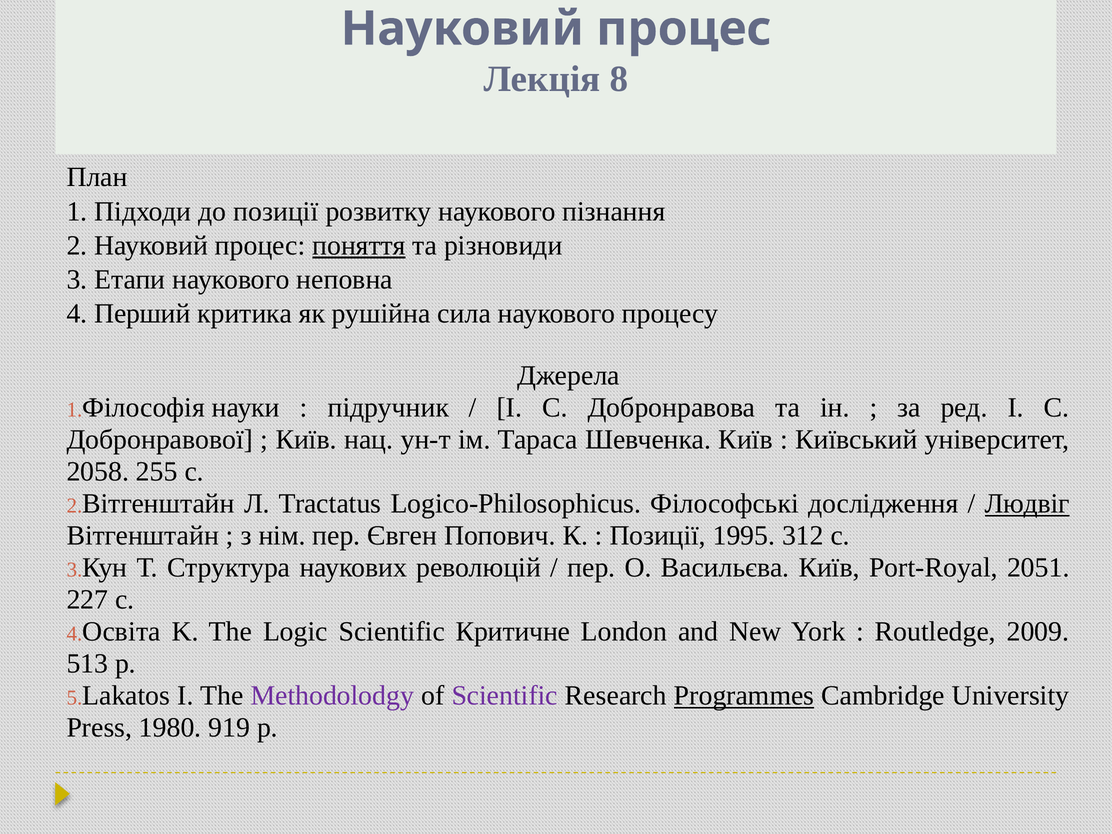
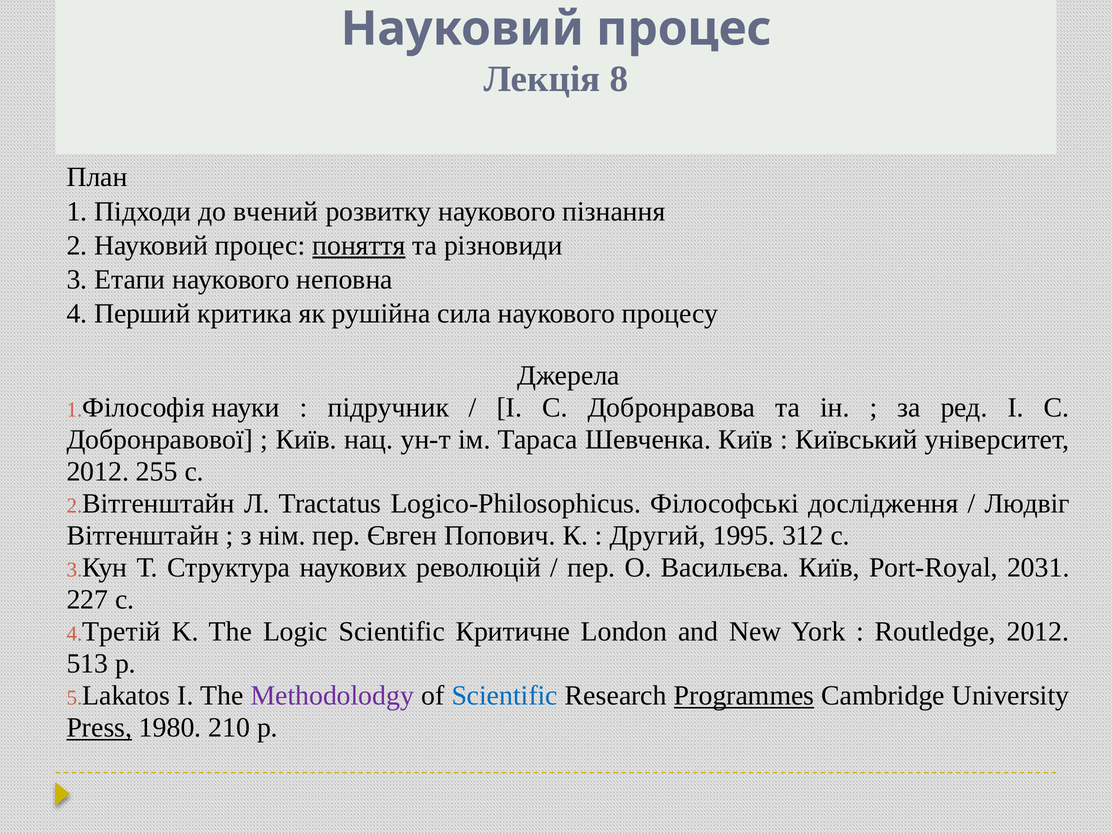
до позиції: позиції -> вчений (276, 211)
2058: 2058 -> 2012 (98, 472)
Людвіг underline: present -> none (1027, 504)
Позиції: Позиції -> Другий (658, 536)
2051: 2051 -> 2031 (1038, 568)
Освіта: Освіта -> Третій (122, 632)
Routledge 2009: 2009 -> 2012 (1038, 632)
Scientific colour: purple -> blue (505, 696)
Press underline: none -> present (99, 728)
919: 919 -> 210 (229, 728)
